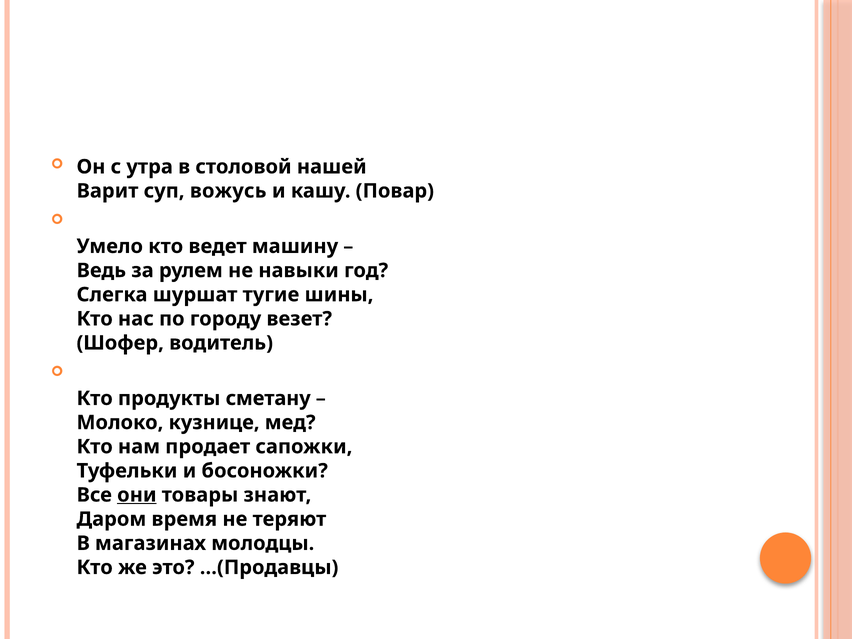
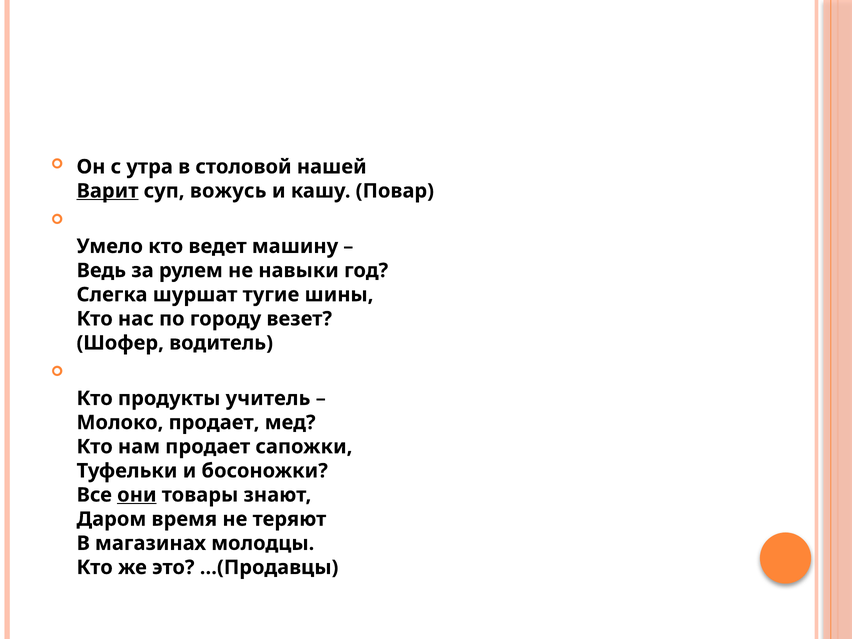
Варит underline: none -> present (107, 191)
сметану: сметану -> учитель (268, 398)
Молоко кузнице: кузнице -> продает (214, 423)
